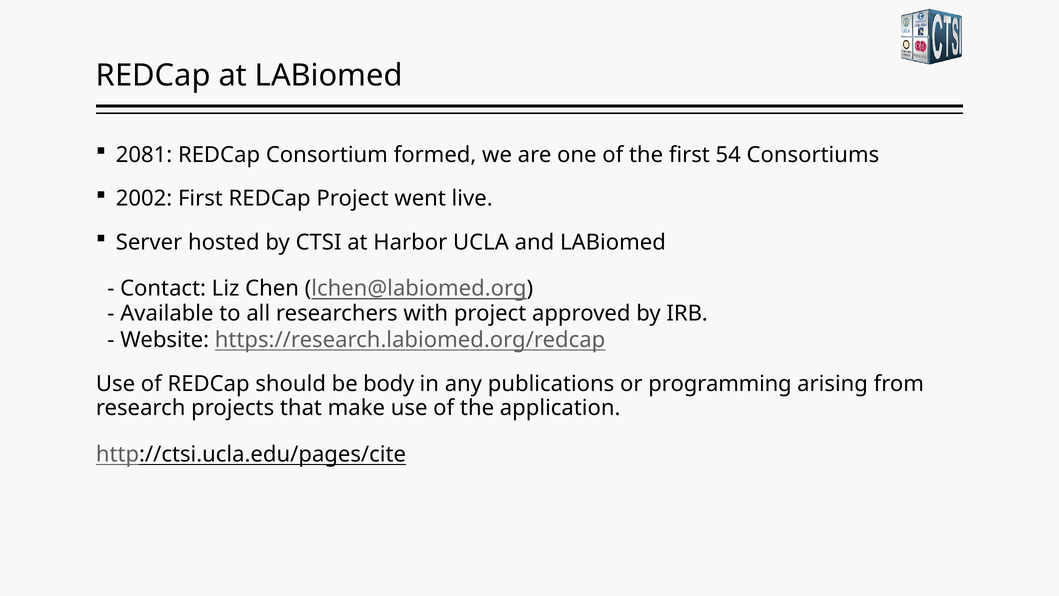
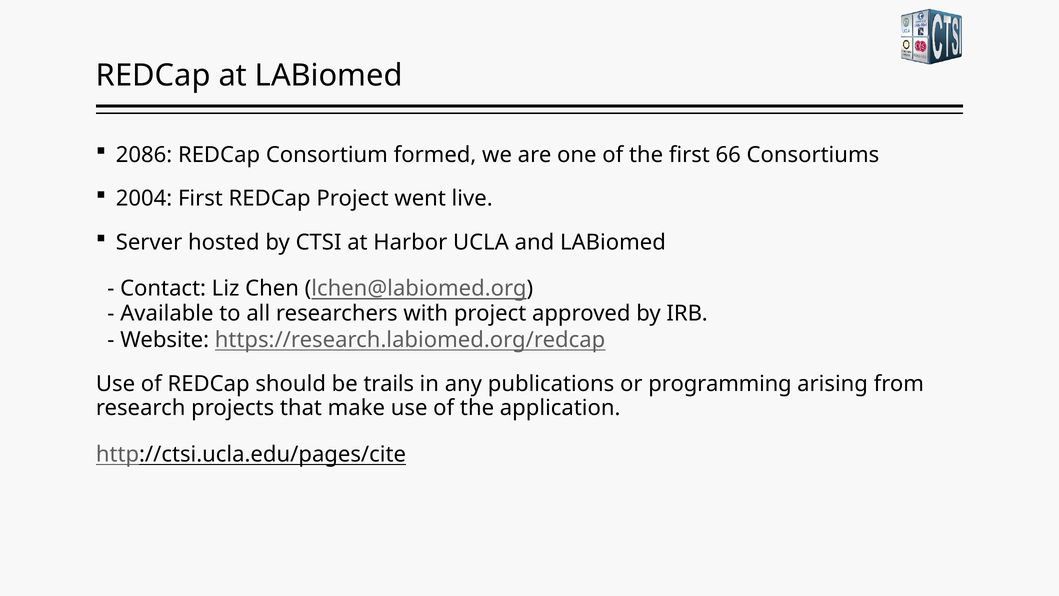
2081: 2081 -> 2086 (144, 155)
54: 54 -> 66 (728, 155)
2002: 2002 -> 2004 (144, 198)
body: body -> trails (389, 384)
